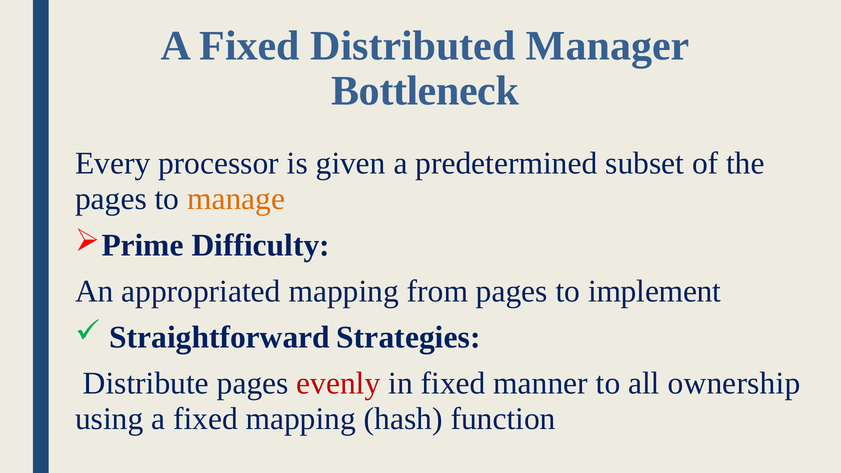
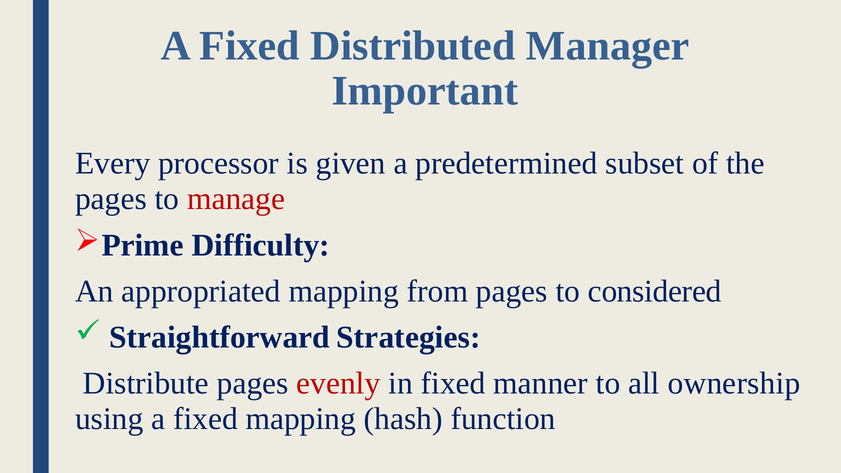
Bottleneck: Bottleneck -> Important (425, 91)
manage colour: orange -> red (236, 199)
implement: implement -> considered (655, 291)
